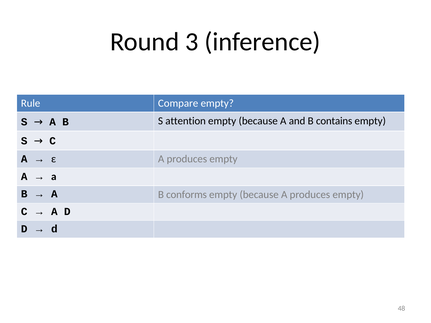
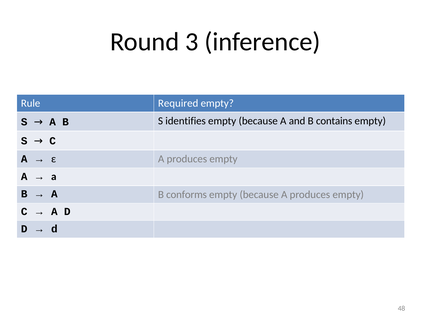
Compare: Compare -> Required (178, 103)
attention: attention -> identifies (186, 121)
